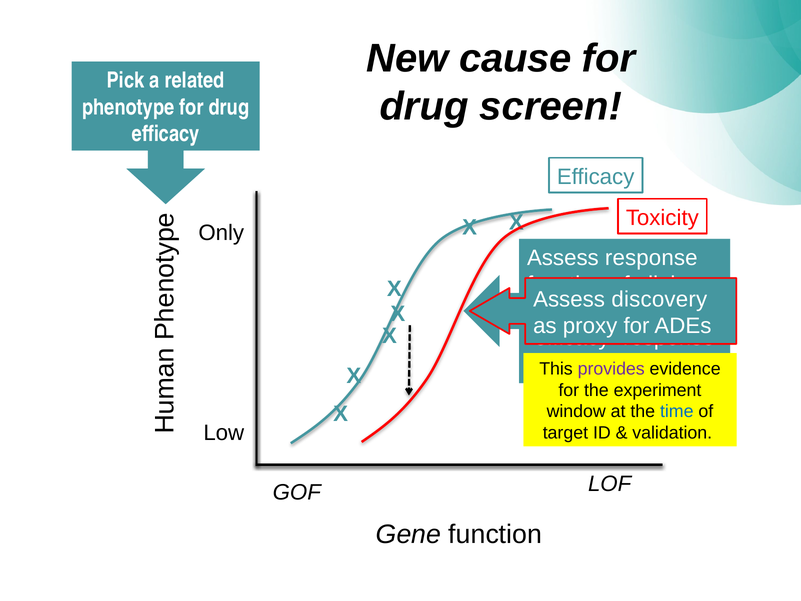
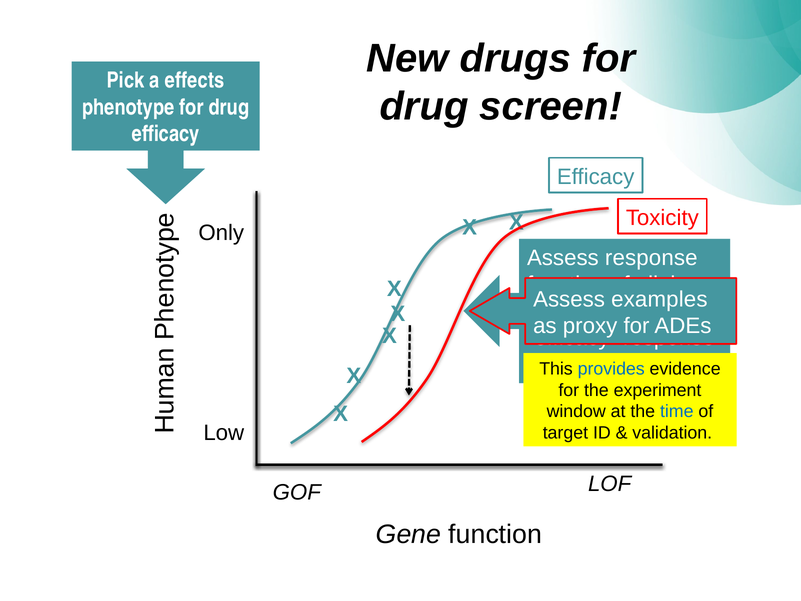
cause: cause -> drugs (515, 58)
related: related -> effects (195, 80)
discovery: discovery -> examples (659, 299)
provides colour: purple -> blue (611, 369)
